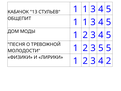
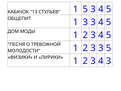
СТУЛЬЕВ 1 1: 1 -> 5 (85, 9)
1: 1 -> 3 (85, 22)
2 3 5: 5 -> 3 (101, 48)
4 2: 2 -> 3 (109, 61)
